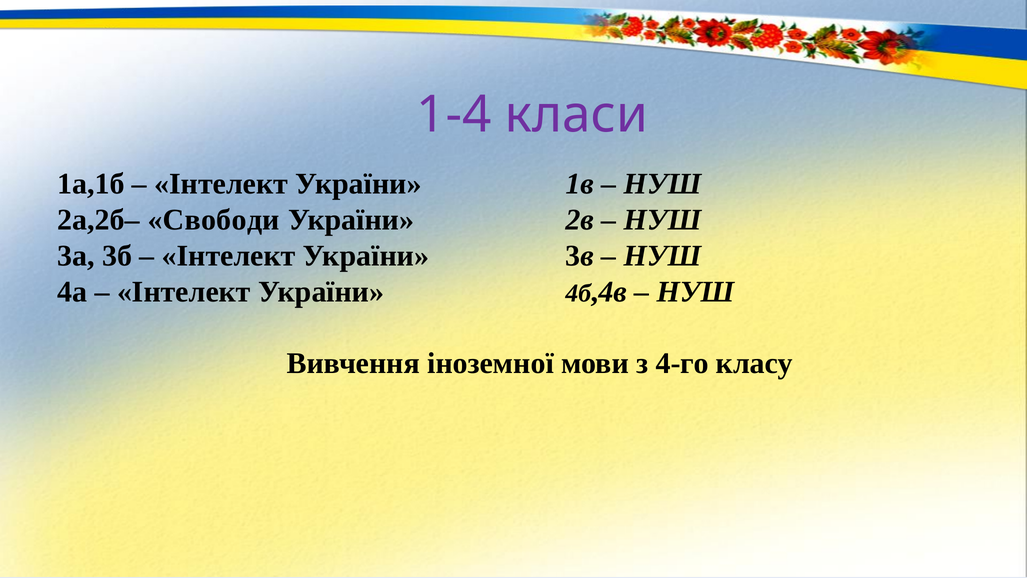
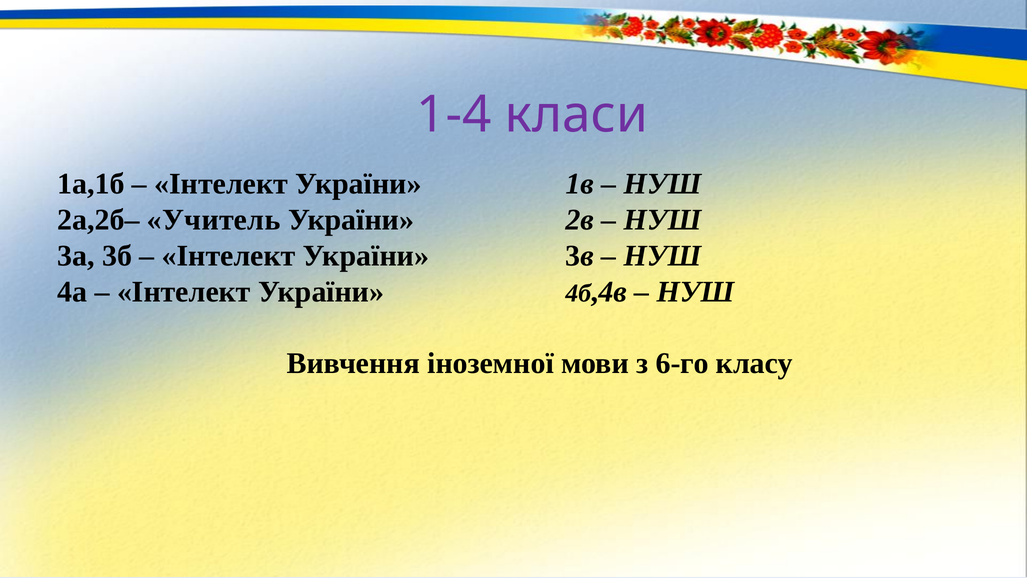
Свободи: Свободи -> Учитель (214, 220)
4-го: 4-го -> 6-го (682, 363)
